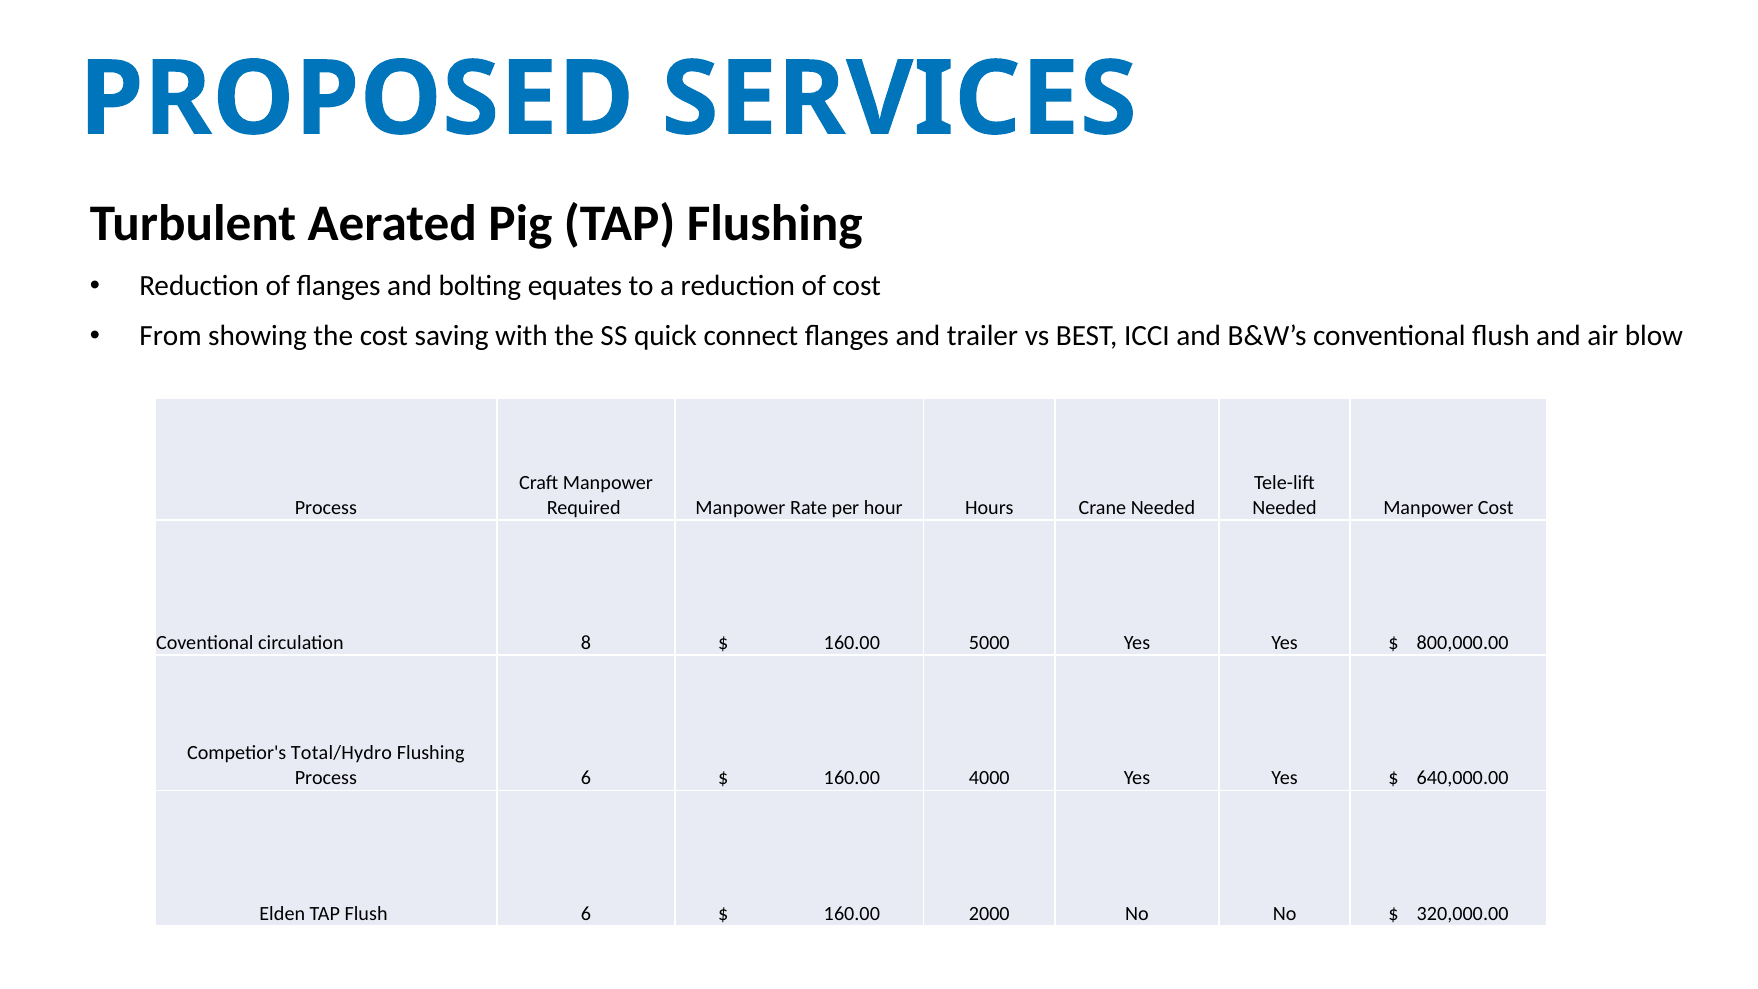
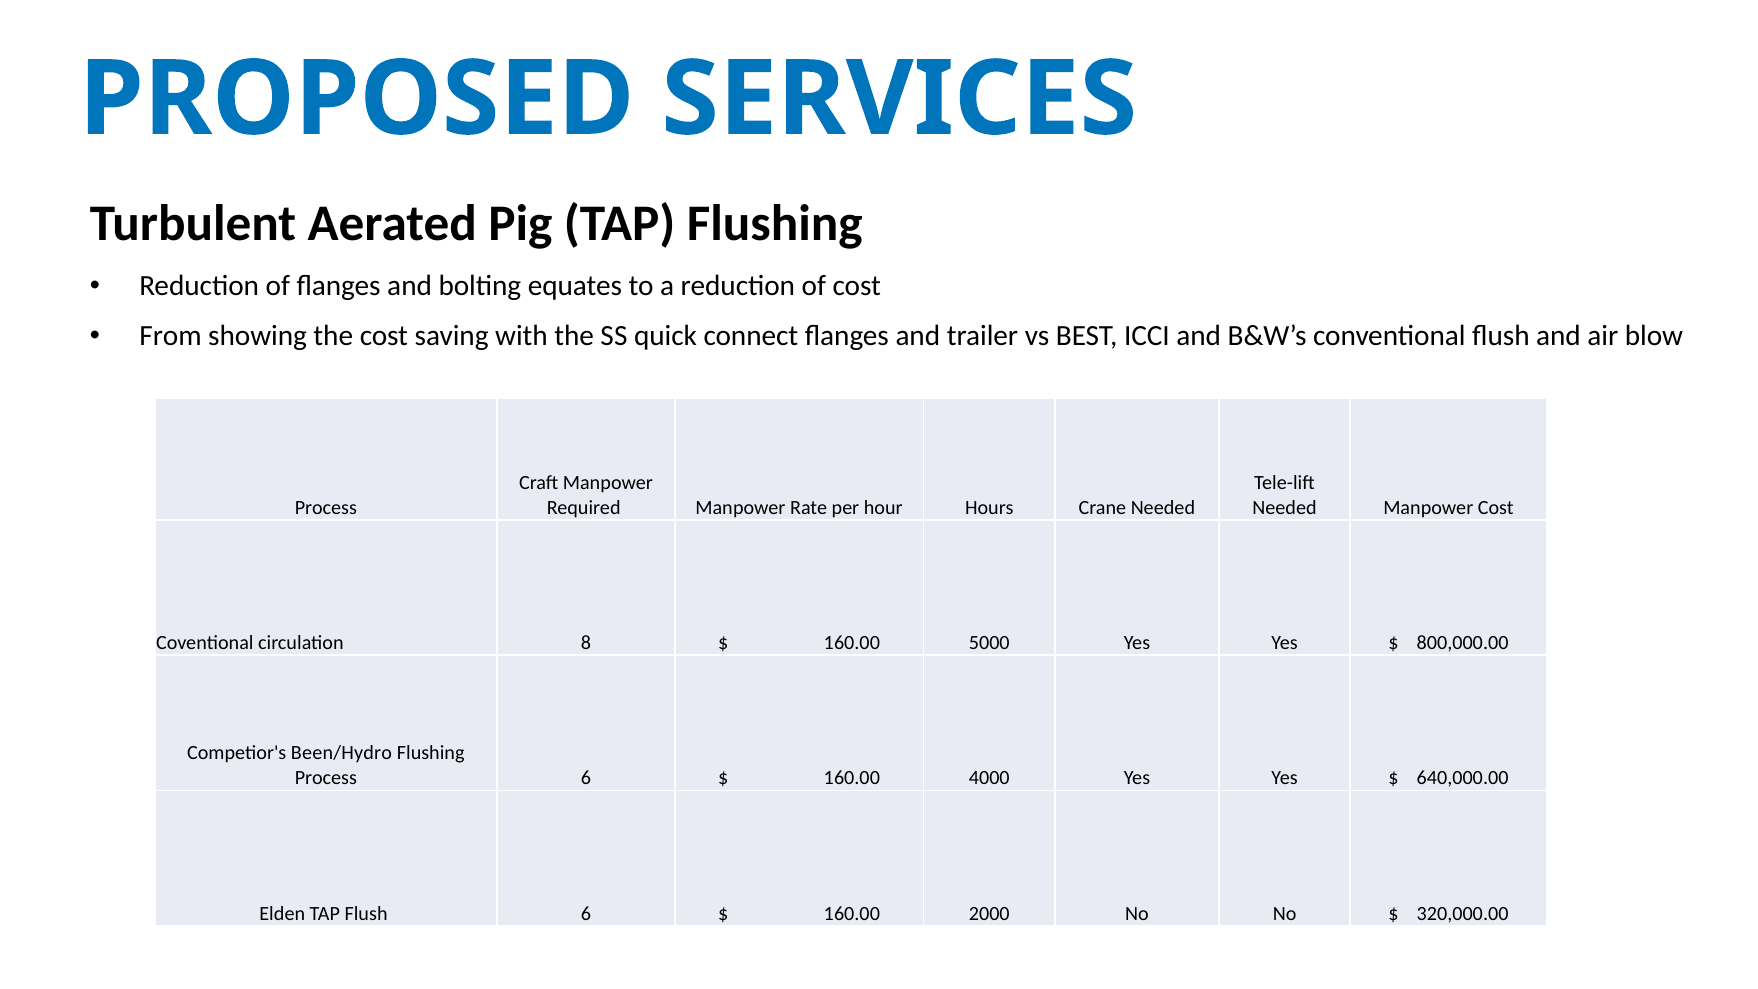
Total/Hydro: Total/Hydro -> Been/Hydro (341, 753)
